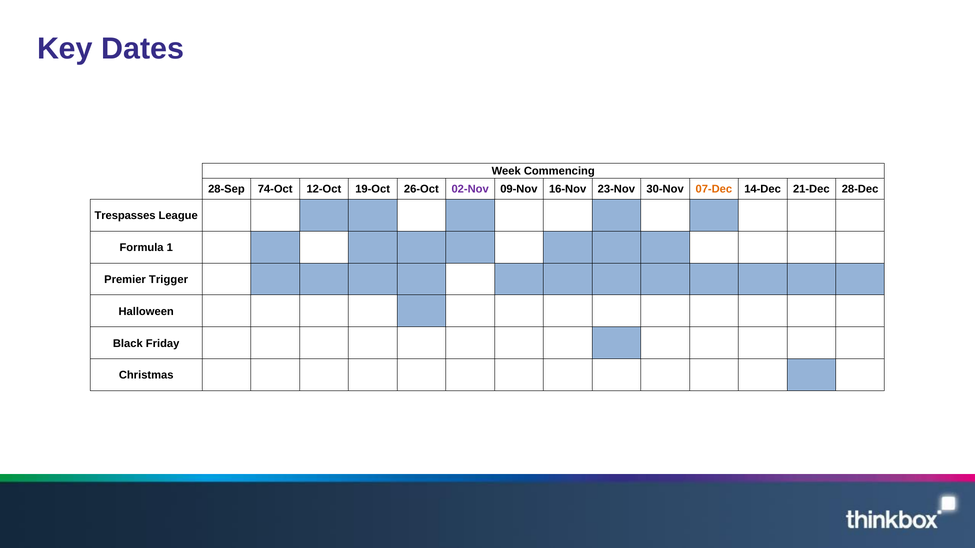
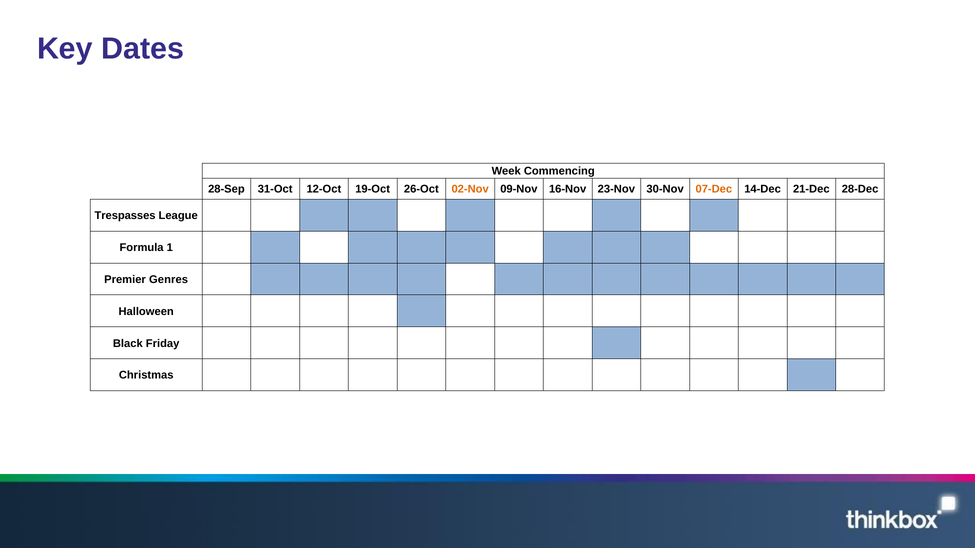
74-Oct: 74-Oct -> 31-Oct (275, 189)
02-Nov colour: purple -> orange (470, 189)
Trigger: Trigger -> Genres (169, 280)
